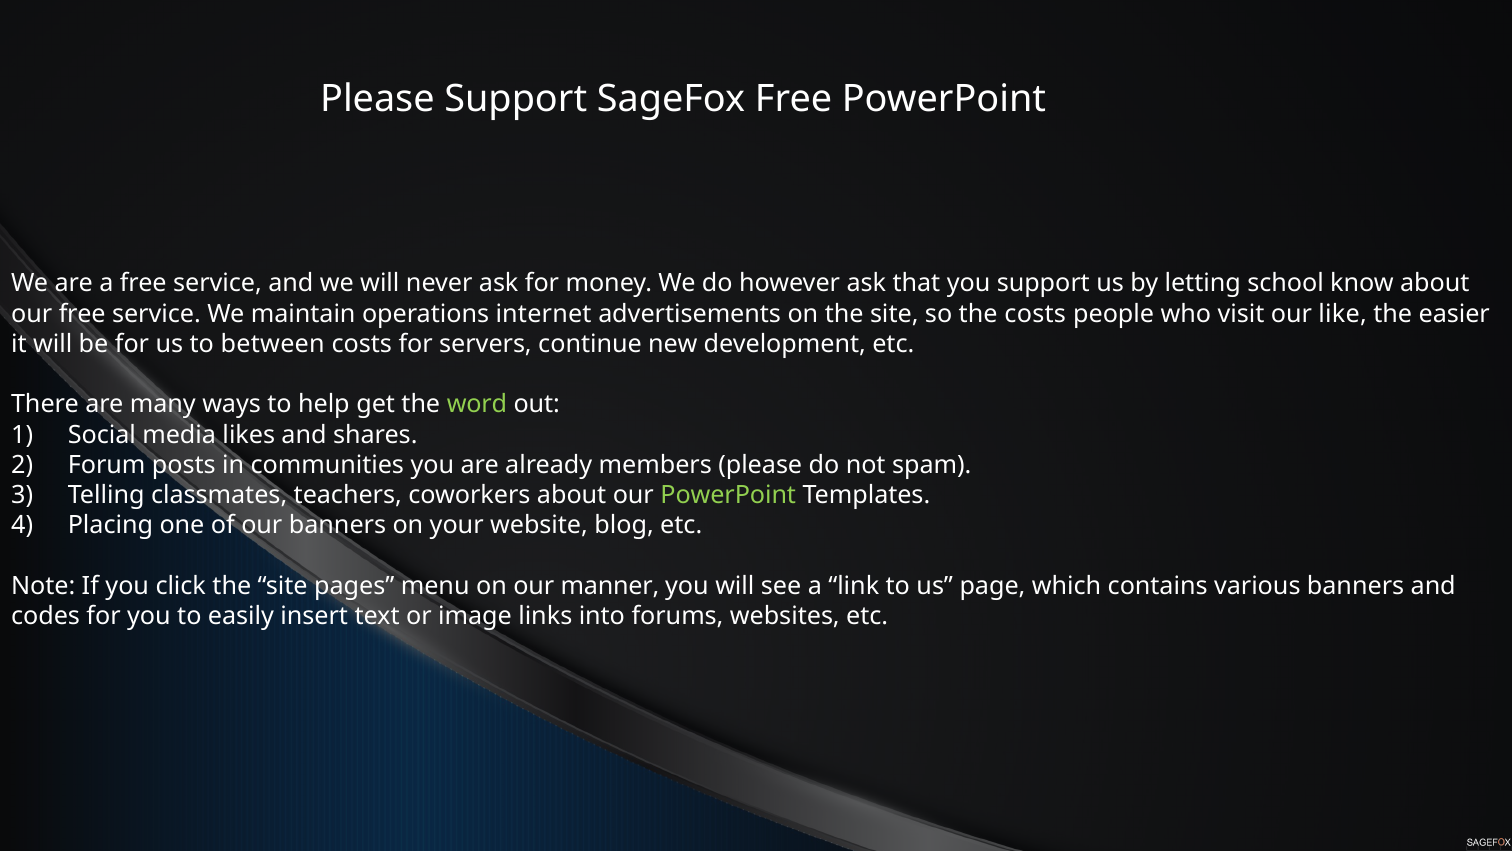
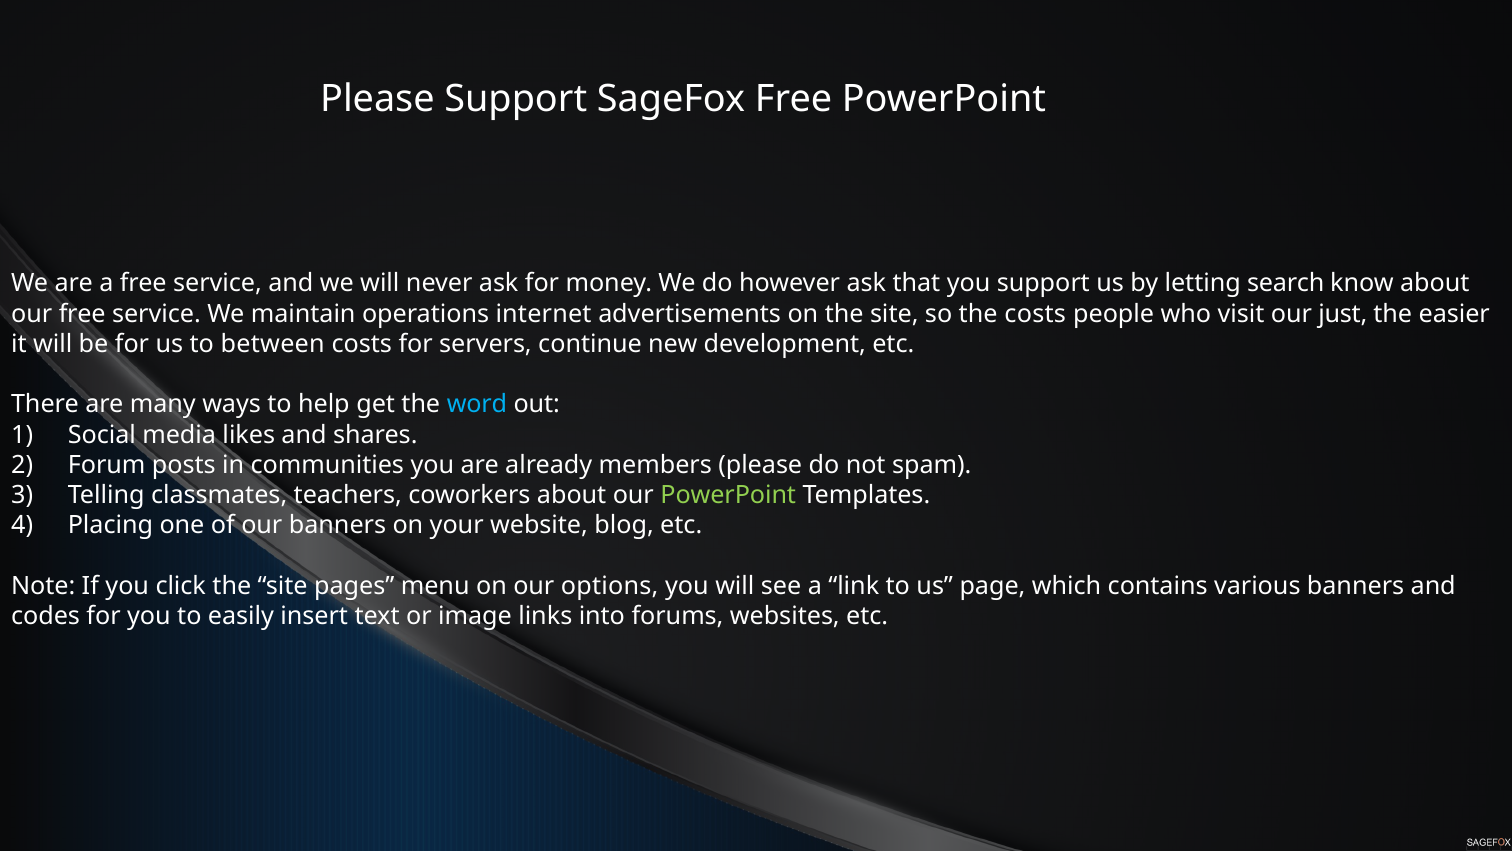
school: school -> search (1286, 283)
like: like -> just (1343, 314)
word colour: light green -> light blue (477, 404)
manner: manner -> options (610, 586)
